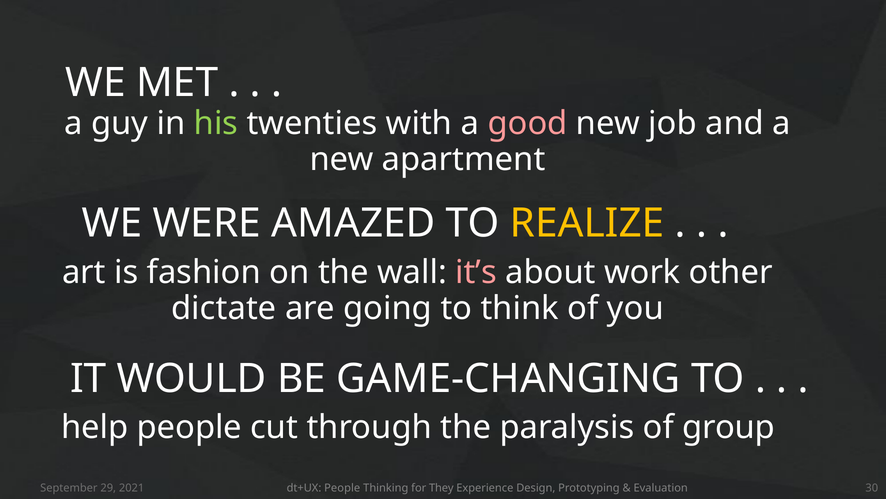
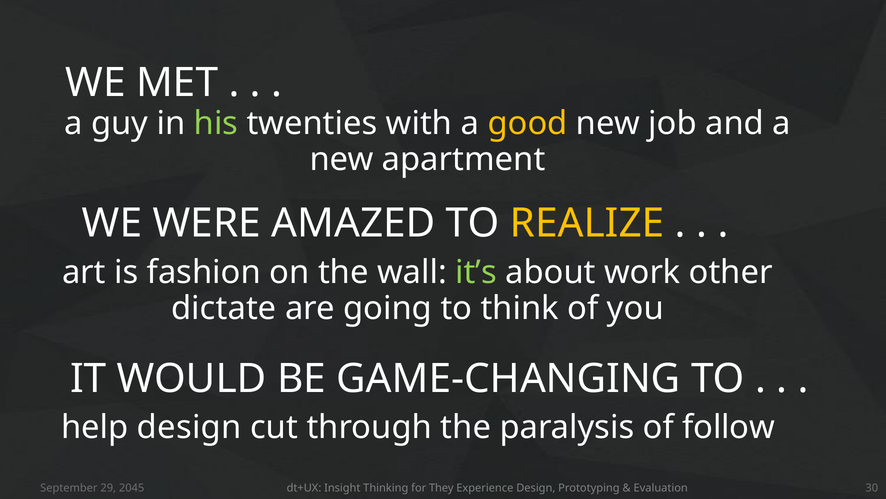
good colour: pink -> yellow (528, 123)
it’s colour: pink -> light green (476, 272)
help people: people -> design (189, 427)
group: group -> follow (729, 427)
2021: 2021 -> 2045 (132, 488)
dt+UX People: People -> Insight (342, 488)
